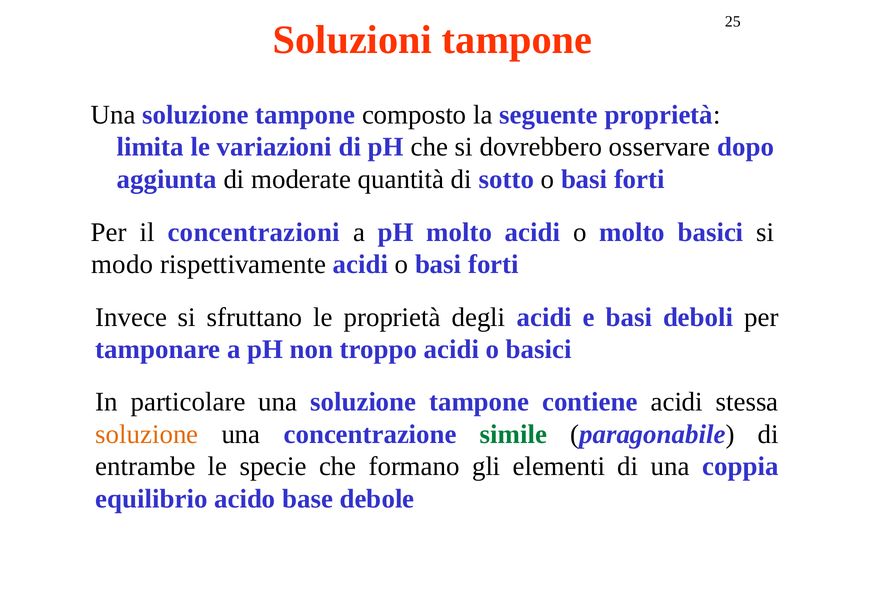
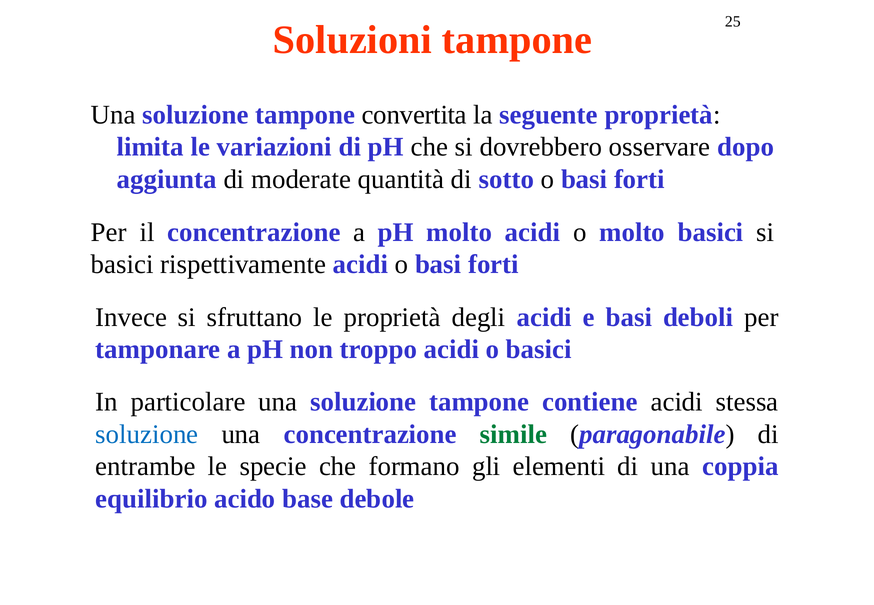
composto: composto -> convertita (414, 115)
il concentrazioni: concentrazioni -> concentrazione (254, 232)
modo: modo -> basici (122, 265)
soluzione colour: orange -> blue (147, 434)
